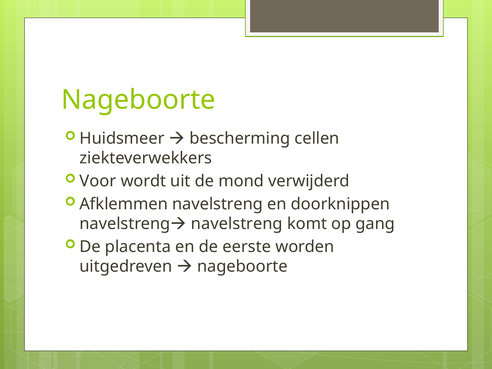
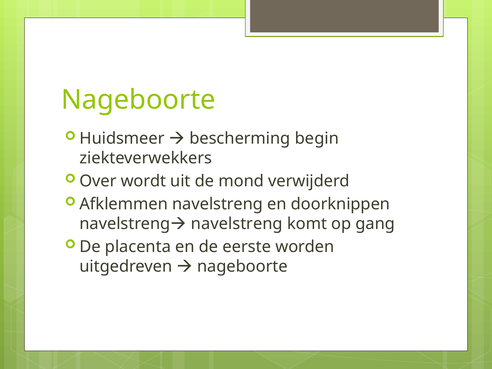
cellen: cellen -> begin (317, 138)
Voor: Voor -> Over (98, 181)
